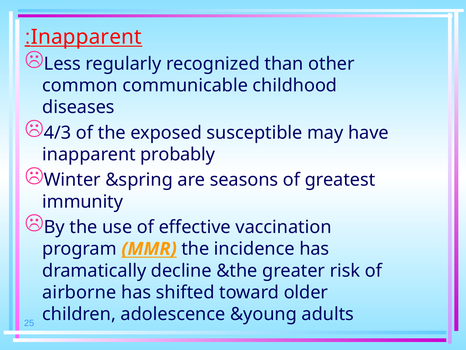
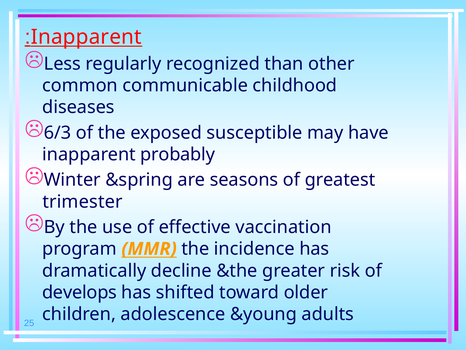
4/3: 4/3 -> 6/3 (58, 132)
immunity: immunity -> trimester (82, 201)
airborne: airborne -> develops (80, 292)
